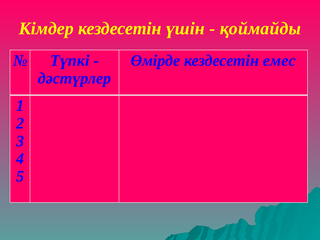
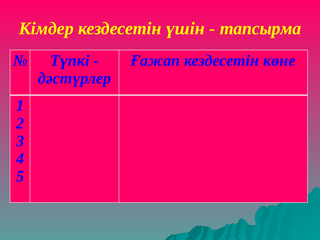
қоймайды: қоймайды -> тапсырма (261, 29)
Өмірде: Өмірде -> Ғажап (155, 61)
емес: емес -> көне (279, 61)
